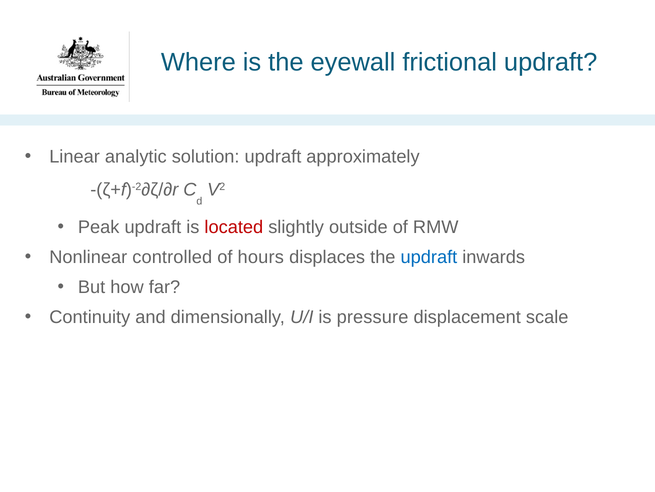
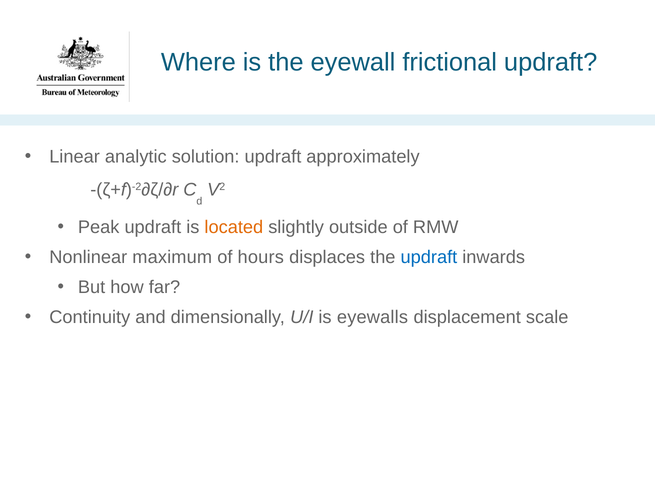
located colour: red -> orange (234, 227)
controlled: controlled -> maximum (172, 257)
pressure: pressure -> eyewalls (372, 317)
